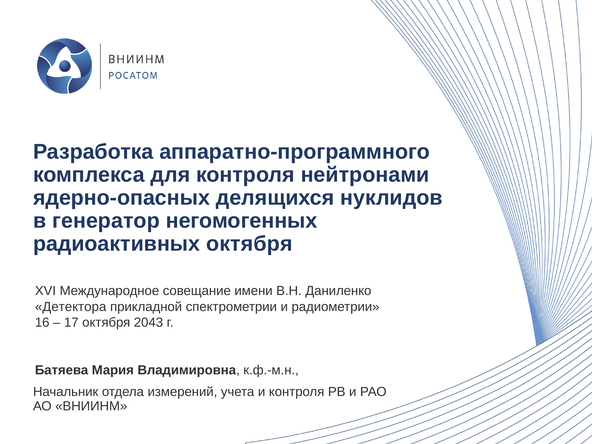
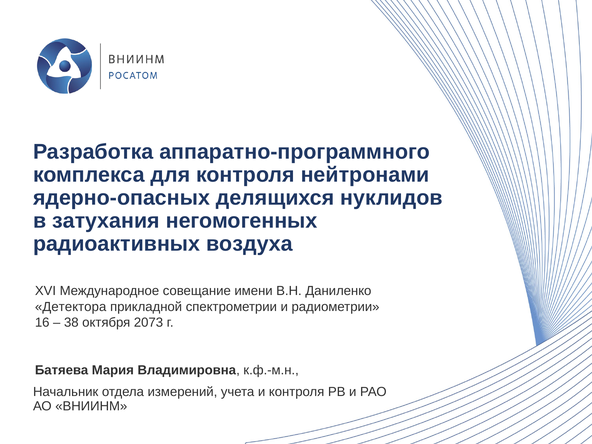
генератор: генератор -> затухания (106, 221)
радиоактивных октября: октября -> воздуха (249, 244)
17: 17 -> 38 (71, 322)
2043: 2043 -> 2073 (148, 322)
